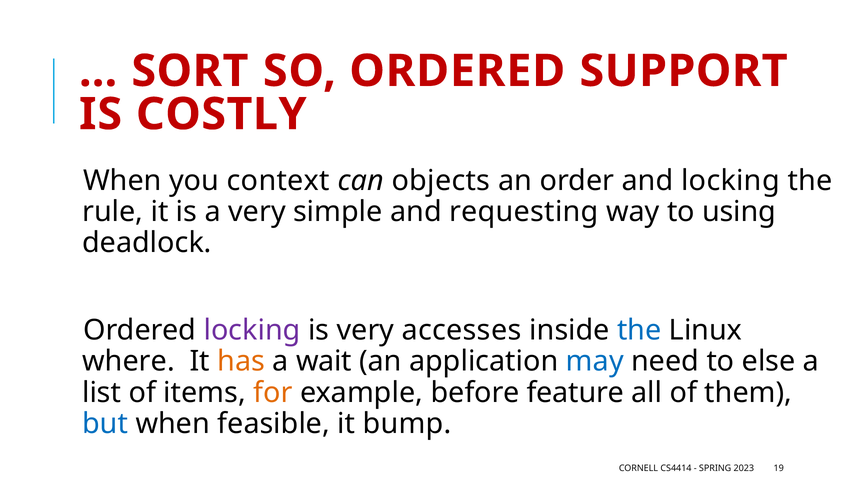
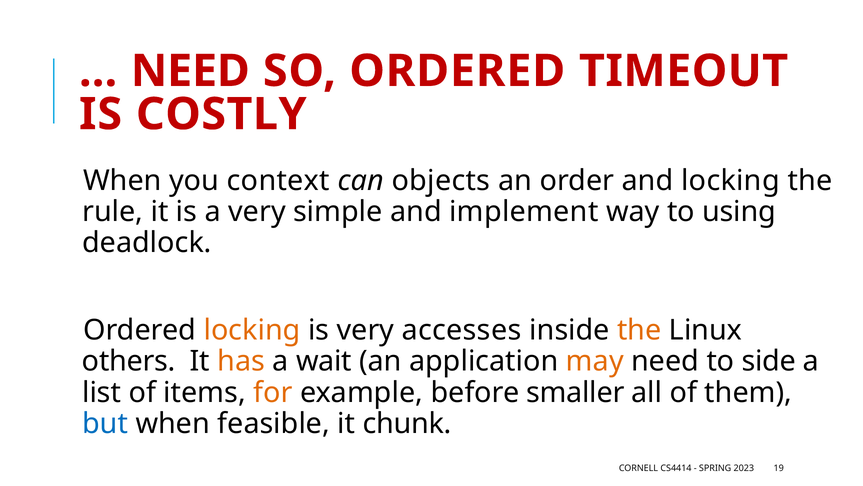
SORT: SORT -> NEED (190, 71)
SUPPORT: SUPPORT -> TIMEOUT (684, 71)
requesting: requesting -> implement (524, 212)
locking colour: purple -> orange (252, 330)
the colour: blue -> orange (639, 330)
where: where -> others (129, 361)
may colour: blue -> orange (595, 361)
else: else -> side (769, 361)
feature: feature -> smaller (575, 392)
bump: bump -> chunk (407, 423)
